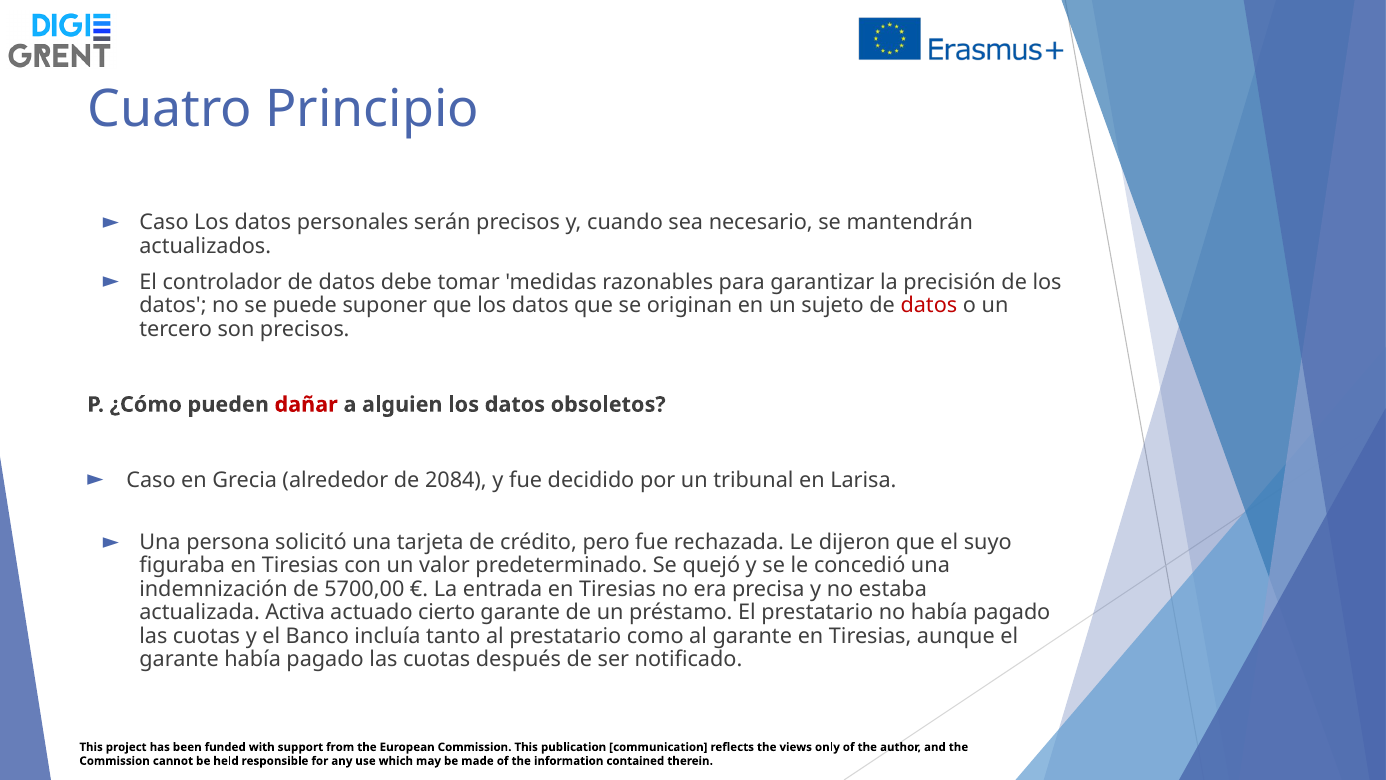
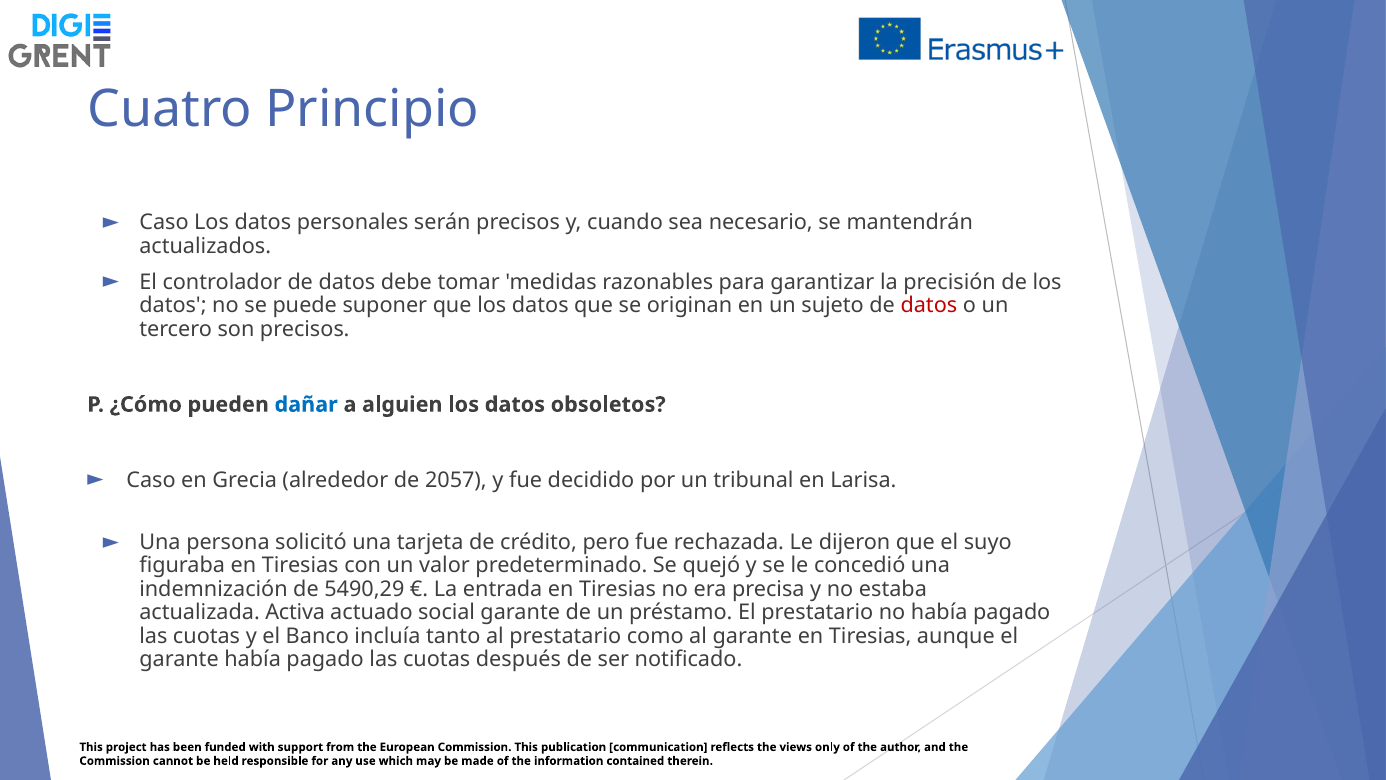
dañar colour: red -> blue (306, 404)
2084: 2084 -> 2057 (456, 480)
5700,00: 5700,00 -> 5490,29 (364, 589)
cierto: cierto -> social (447, 612)
